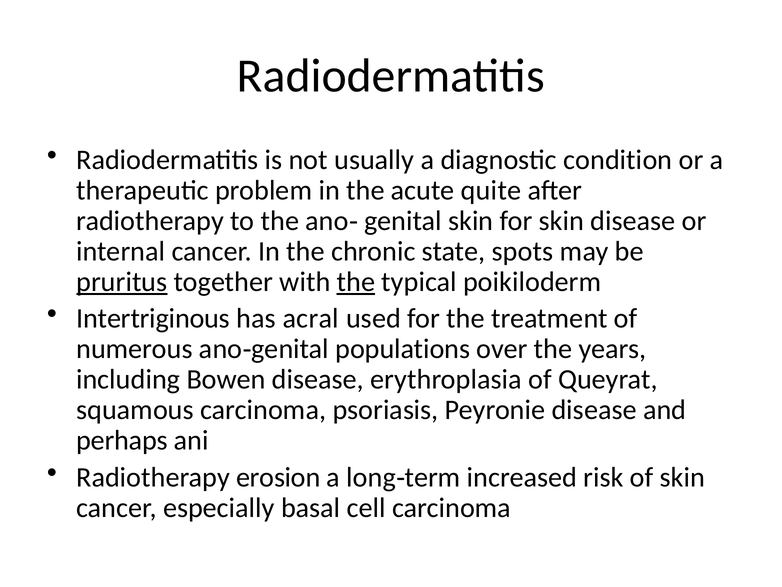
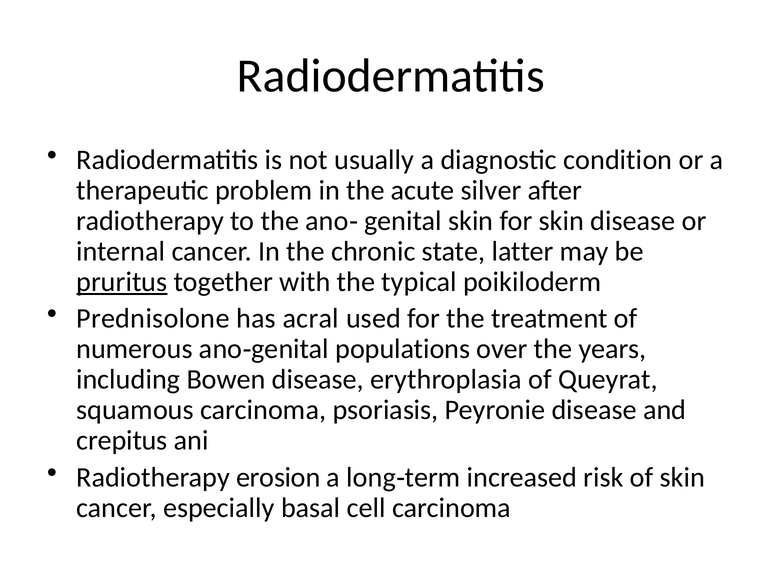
quite: quite -> silver (491, 190)
spots: spots -> latter (523, 251)
the underline: present -> none (356, 282)
Intertriginous: Intertriginous -> Prednisolone (153, 318)
perhaps: perhaps -> crepitus (122, 440)
